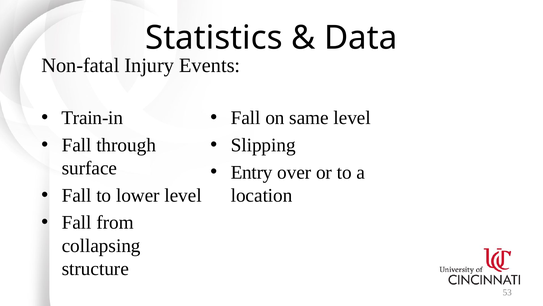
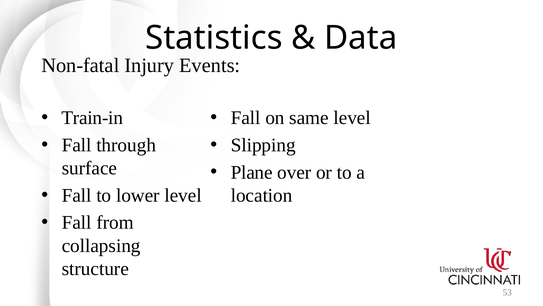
Entry: Entry -> Plane (252, 172)
